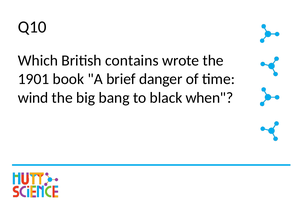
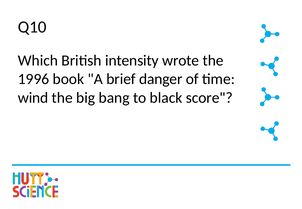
contains: contains -> intensity (132, 61)
1901: 1901 -> 1996 (34, 79)
when: when -> score (209, 98)
